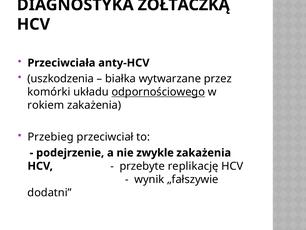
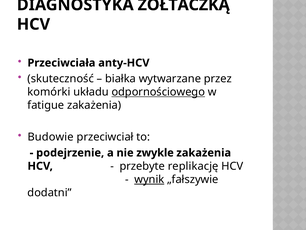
uszkodzenia: uszkodzenia -> skuteczność (61, 79)
rokiem: rokiem -> fatigue (46, 105)
Przebieg: Przebieg -> Budowie (51, 137)
wynik underline: none -> present (149, 179)
